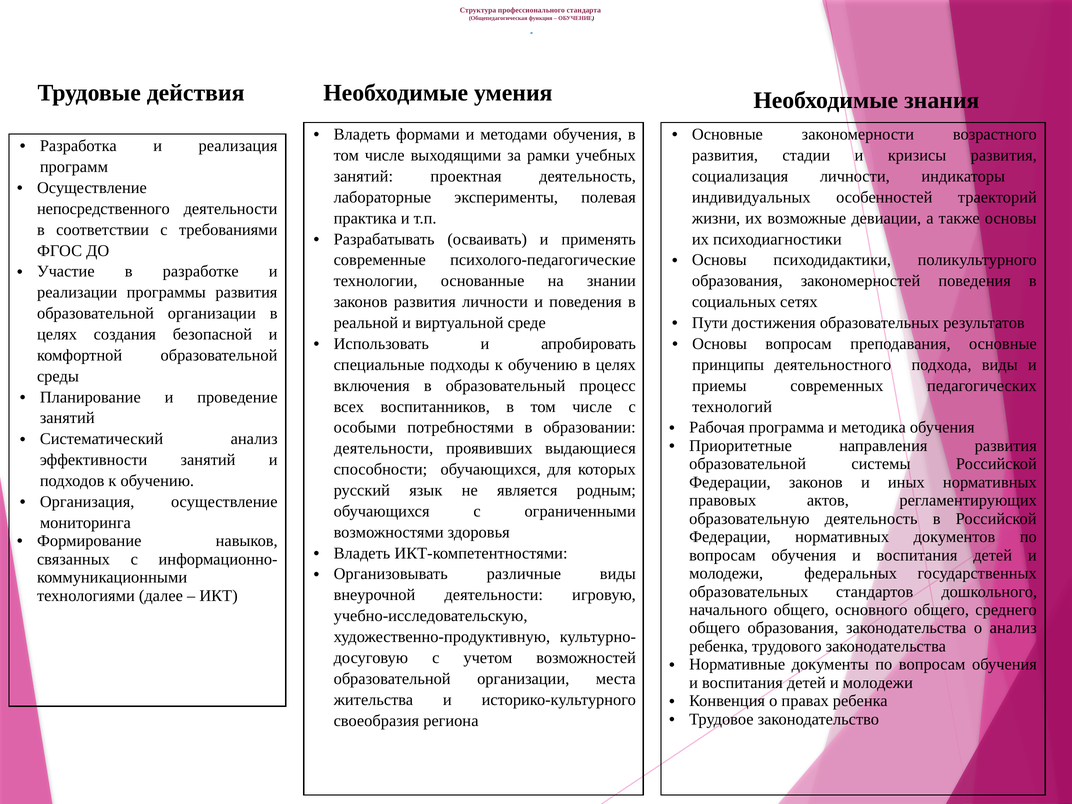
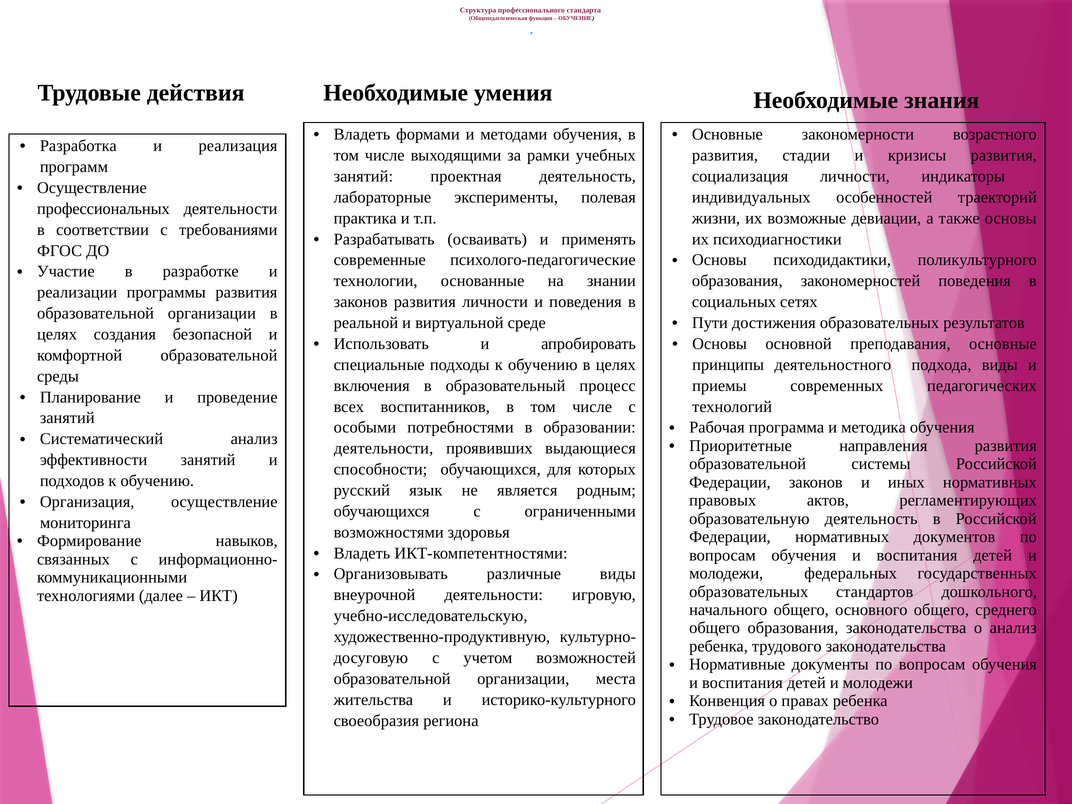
непосредственного: непосредственного -> профессиональных (103, 209)
Основы вопросам: вопросам -> основной (799, 344)
